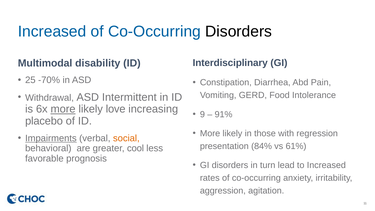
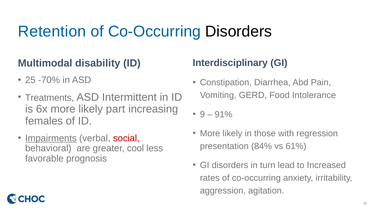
Increased: Increased -> Retention (52, 32)
Withdrawal: Withdrawal -> Treatments (50, 98)
more underline: present -> none (63, 109)
love: love -> part (116, 109)
placebo: placebo -> females (44, 121)
social colour: orange -> red (126, 138)
